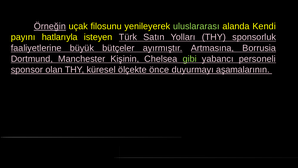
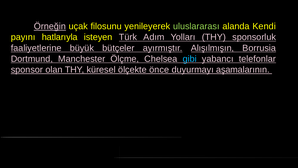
Satın: Satın -> Adım (154, 37)
Artmasına: Artmasına -> Alışılmışın (212, 48)
Kişinin: Kişinin -> Ölçme (125, 59)
gibi colour: light green -> light blue (190, 59)
personeli: personeli -> telefonlar (257, 59)
